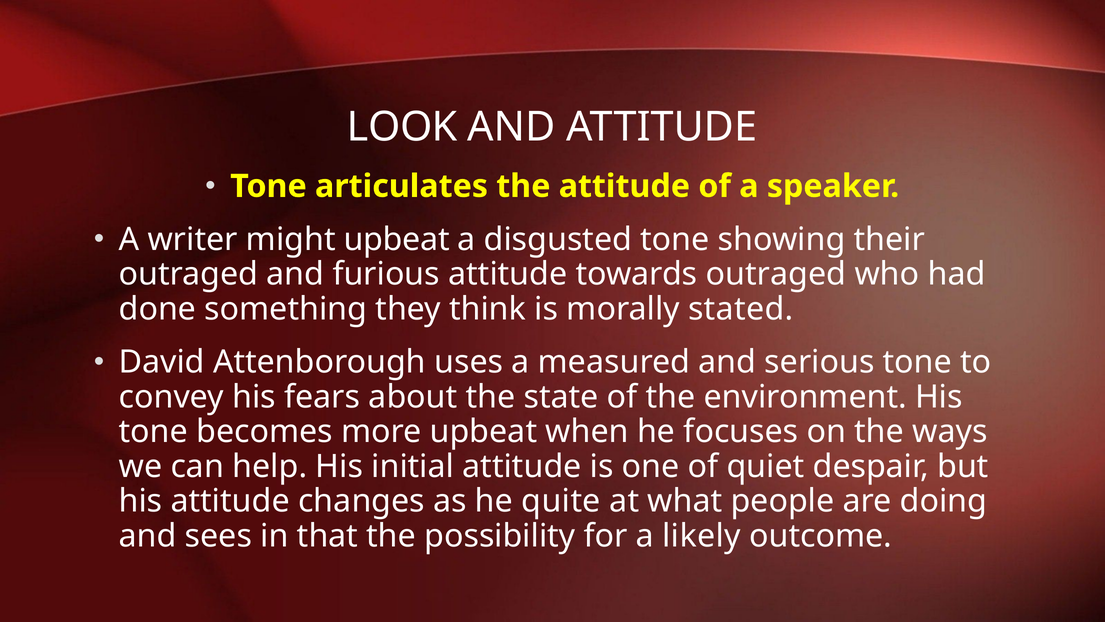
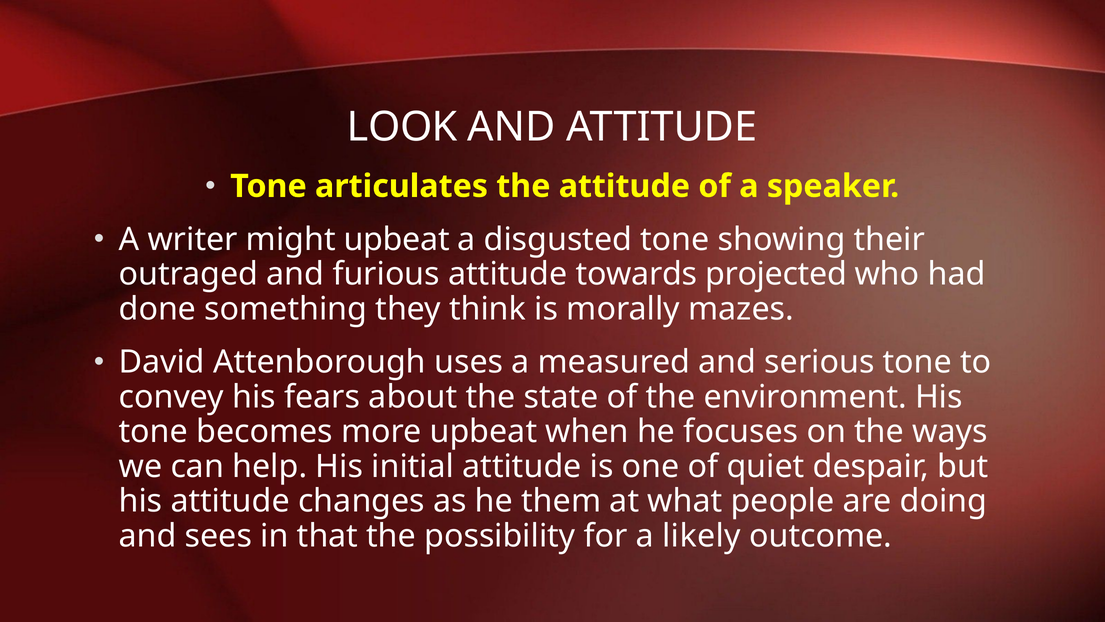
towards outraged: outraged -> projected (776, 274)
stated: stated -> mazes (741, 309)
quite: quite -> them (561, 501)
